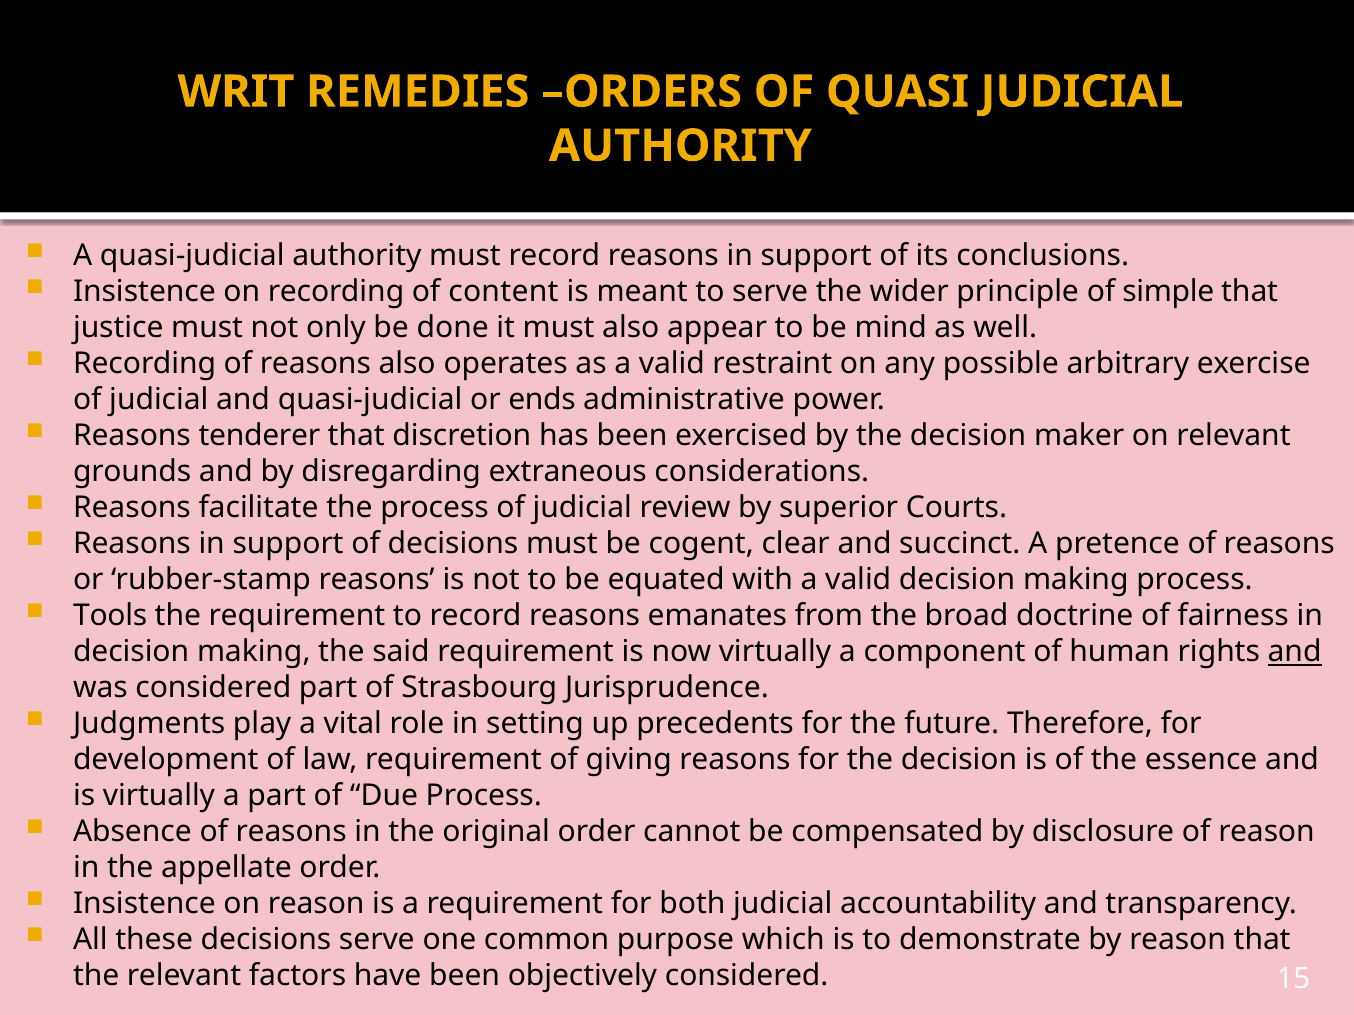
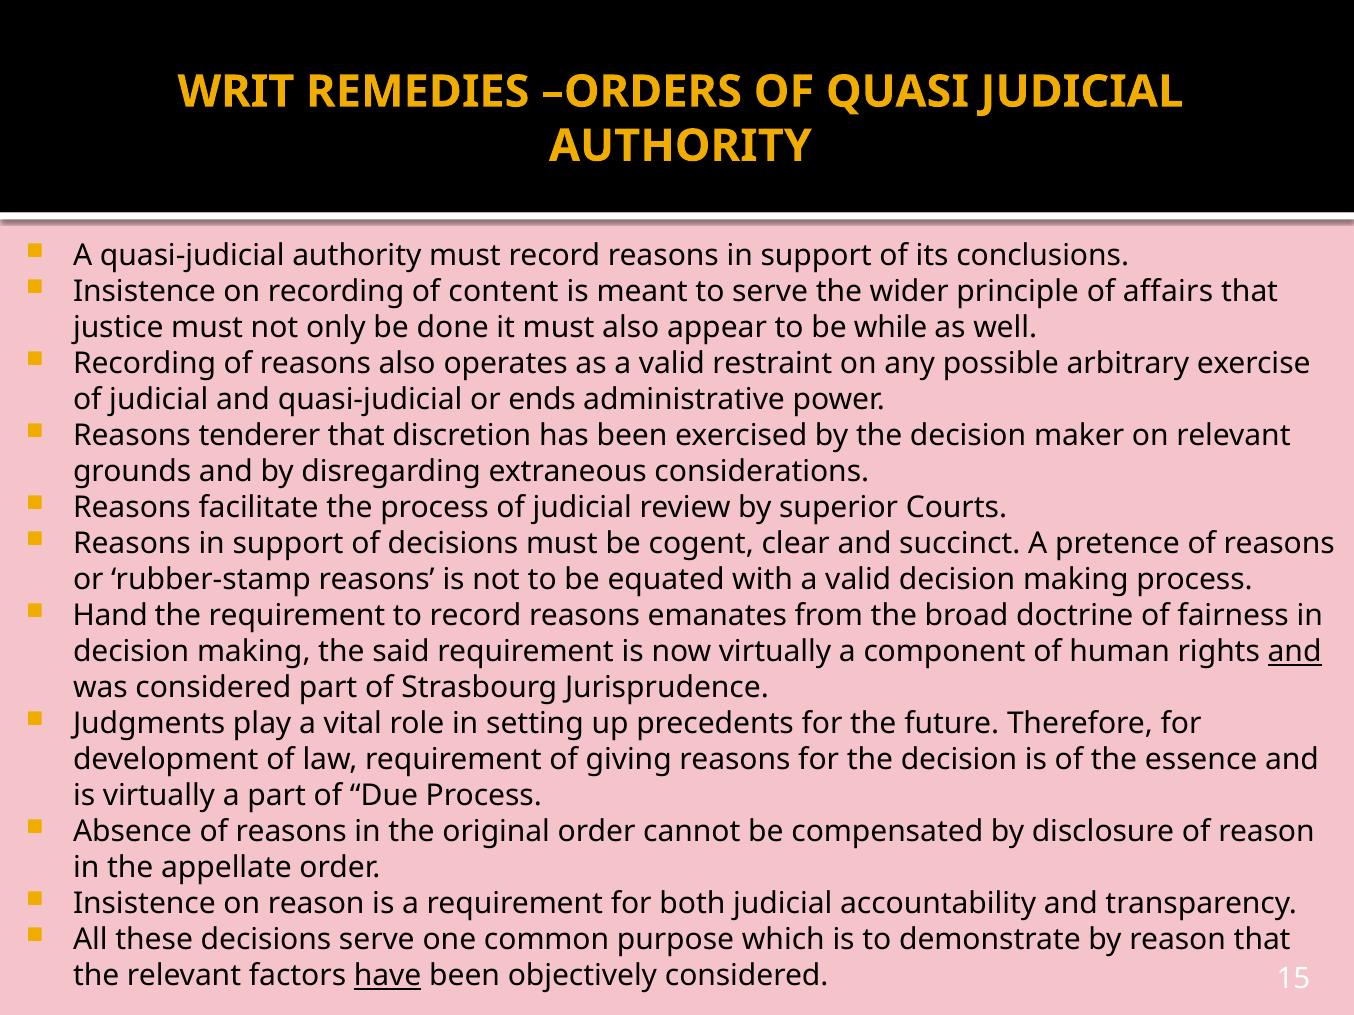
simple: simple -> affairs (1168, 292)
mind: mind -> while (891, 328)
Tools: Tools -> Hand (110, 616)
have underline: none -> present (388, 976)
